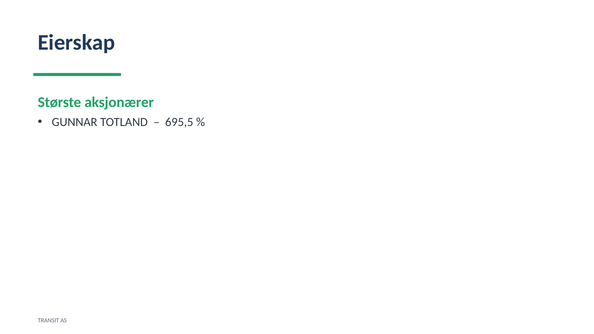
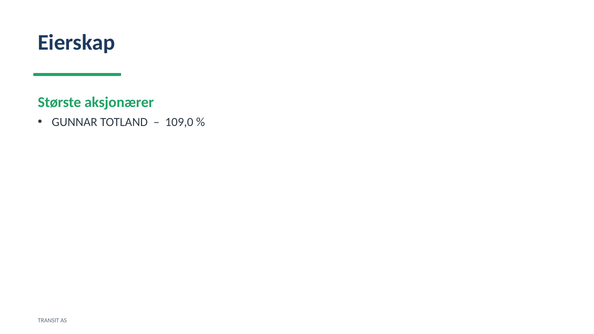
695,5: 695,5 -> 109,0 (179, 122)
